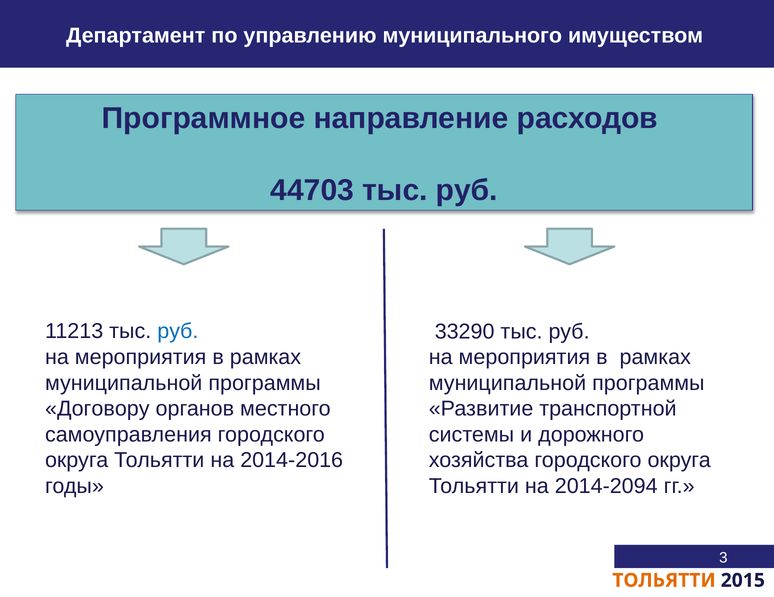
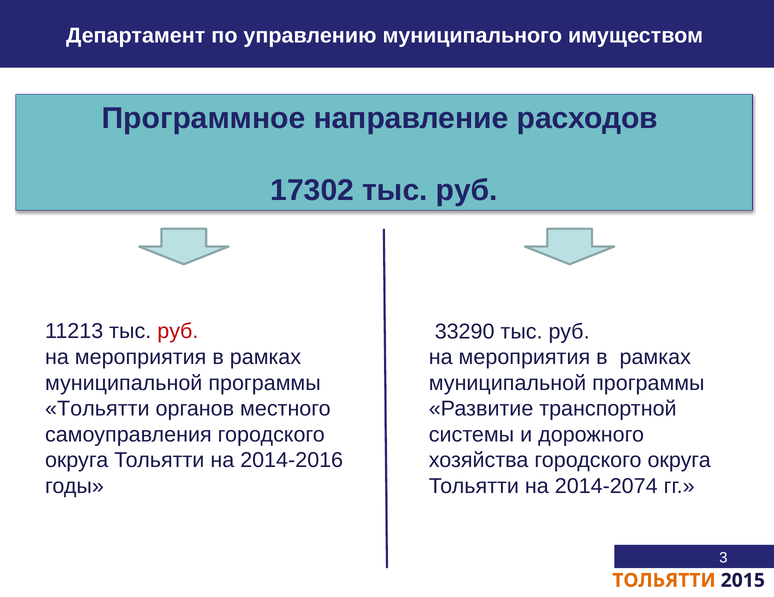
44703: 44703 -> 17302 (312, 191)
руб colour: blue -> red (178, 332)
Договору: Договору -> Тольятти (97, 409)
2014-2094: 2014-2094 -> 2014-2074 (606, 486)
